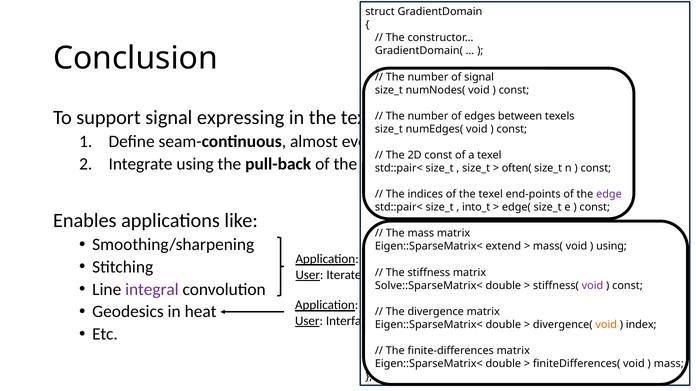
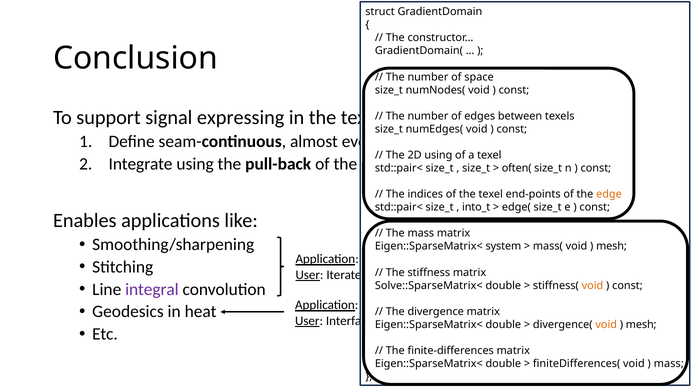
of signal: signal -> space (479, 77)
const: const -> using (438, 155)
edge colour: purple -> orange (609, 195)
Eigen::SparseMatrix< extend: extend -> system (503, 247)
using: using -> mesh (611, 247)
void colour: purple -> orange (592, 286)
index: index -> mesh (641, 325)
